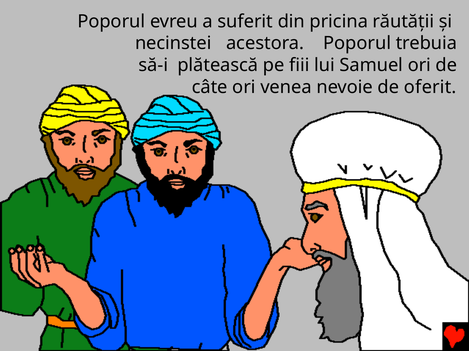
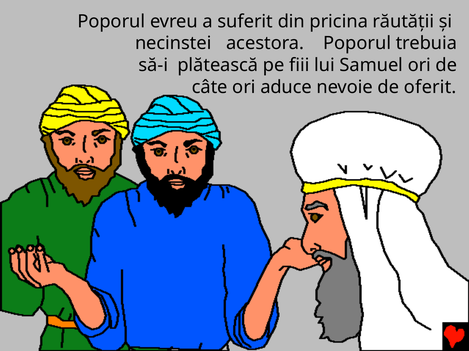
venea: venea -> aduce (286, 87)
